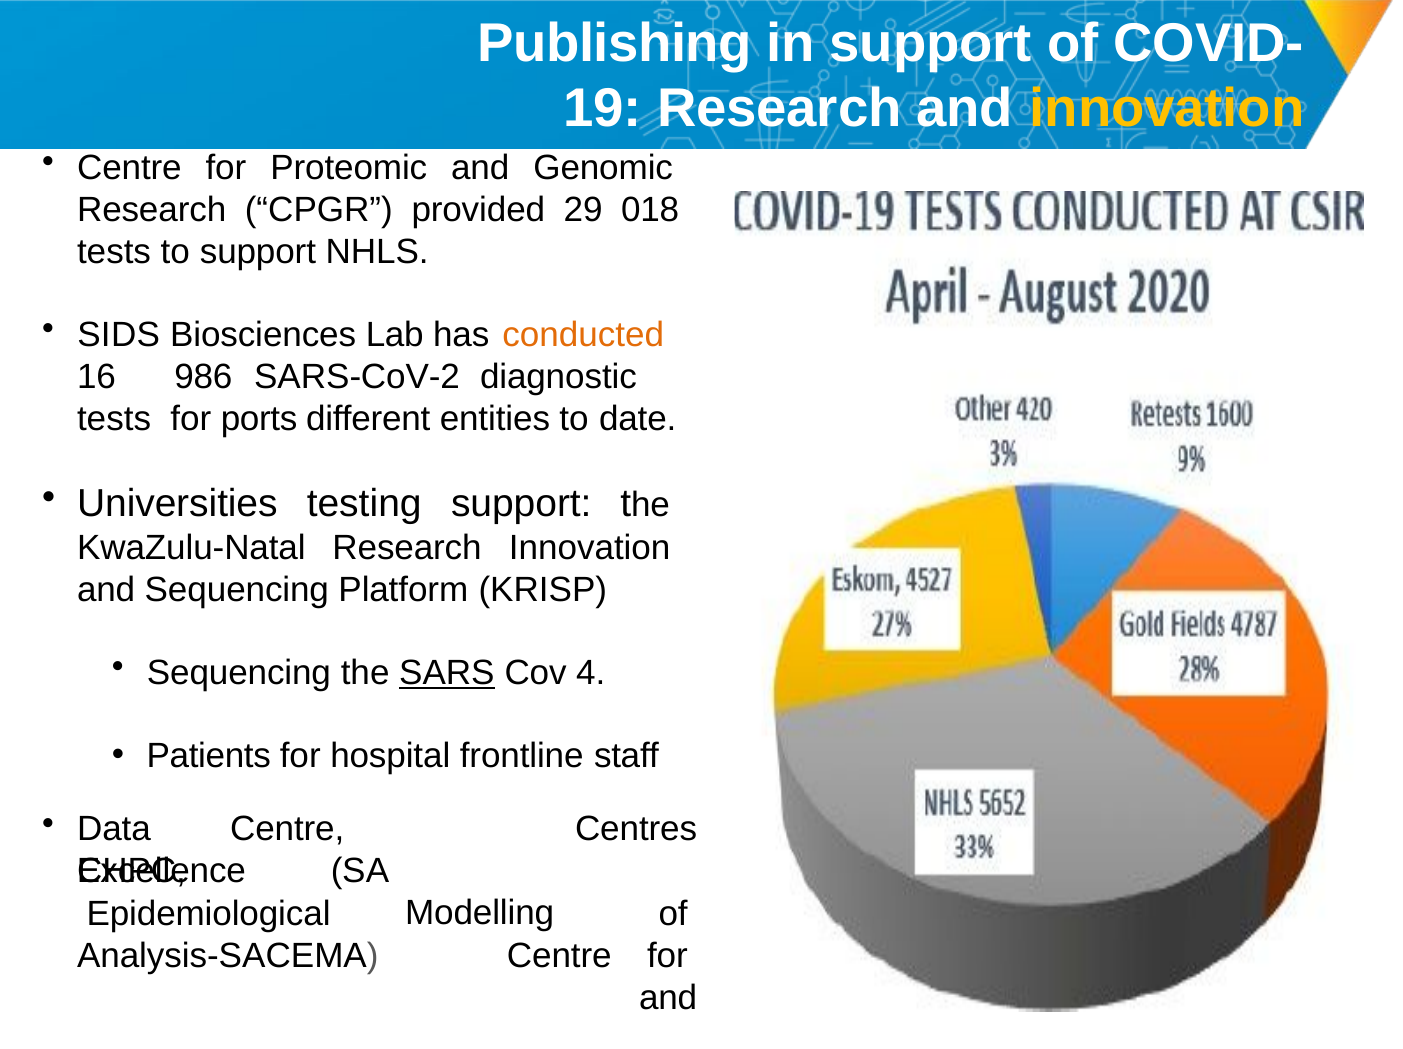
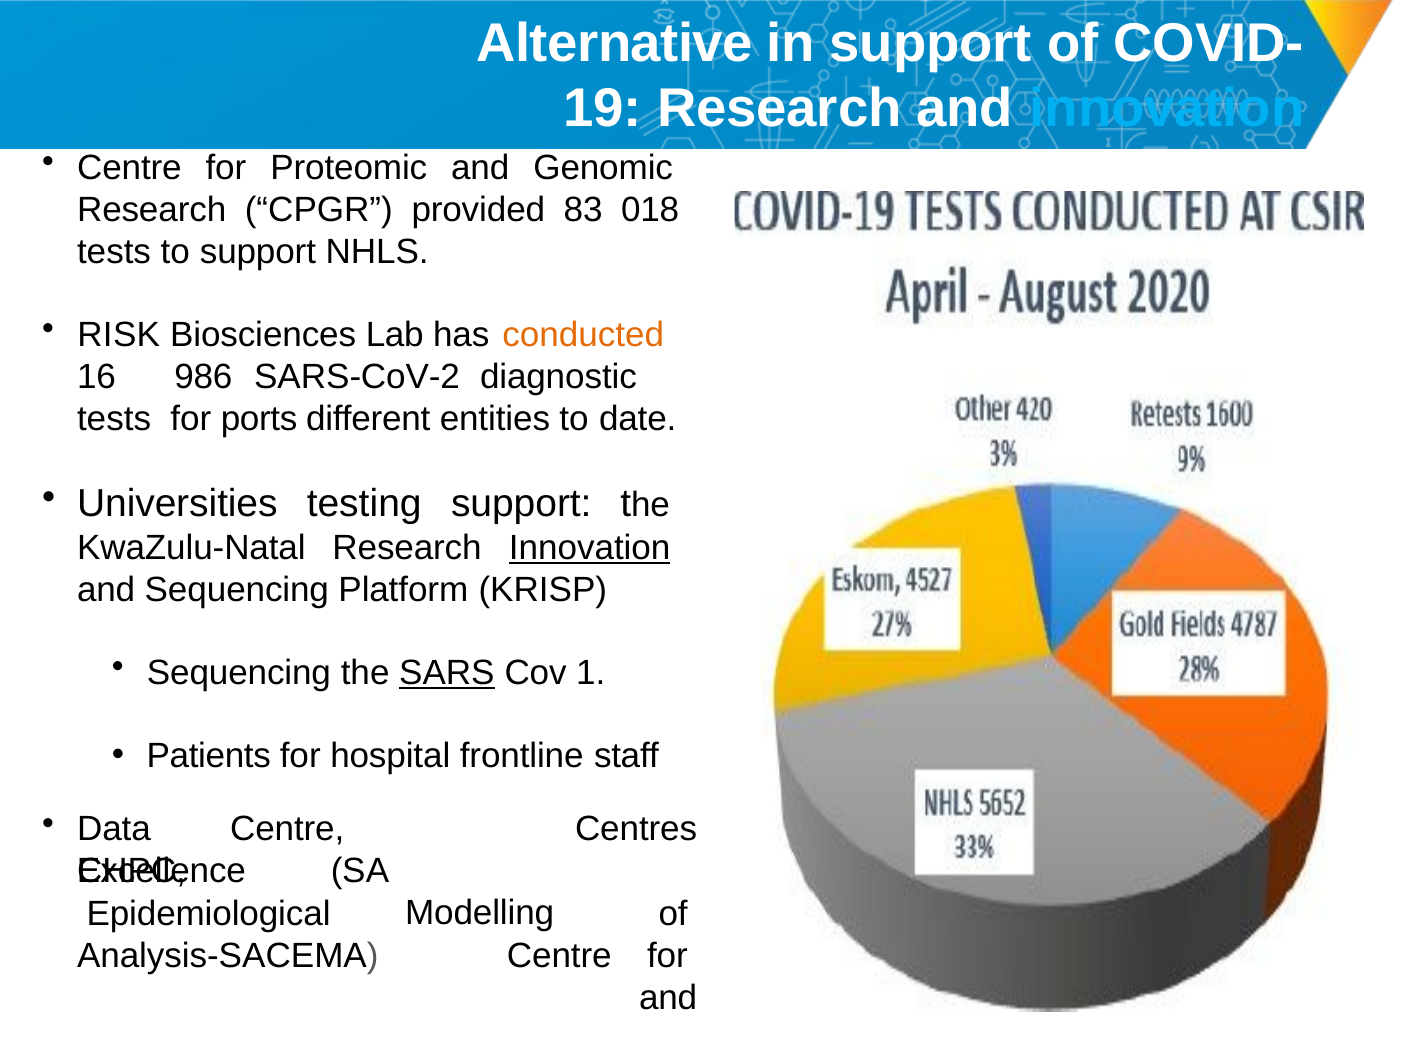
Publishing: Publishing -> Alternative (615, 43)
innovation colour: yellow -> light blue (1167, 109)
29: 29 -> 83 (583, 210)
SIDS: SIDS -> RISK (119, 335)
Innovation underline: none -> present (590, 548)
4: 4 -> 1 (591, 673)
